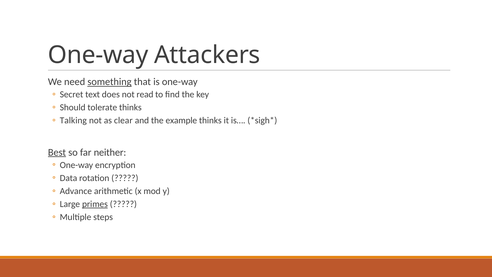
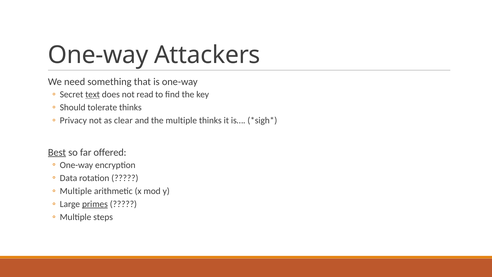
something underline: present -> none (109, 82)
text underline: none -> present (93, 94)
Talking: Talking -> Privacy (73, 120)
the example: example -> multiple (181, 120)
neither: neither -> offered (110, 152)
Advance: Advance -> Multiple (76, 191)
